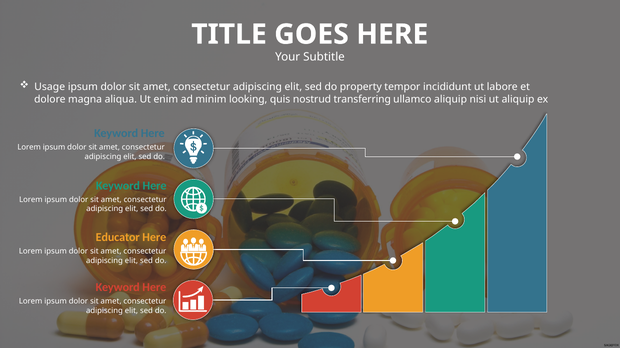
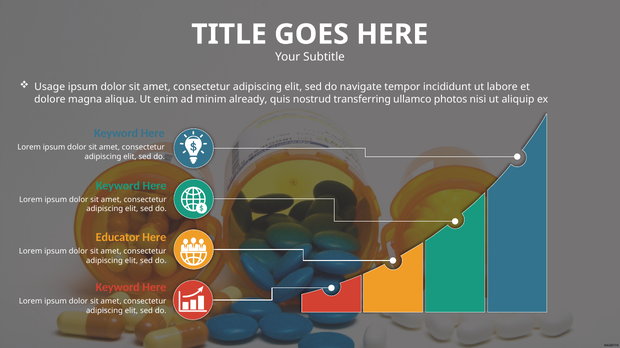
property: property -> navigate (361, 87)
looking: looking -> already (248, 99)
ullamco aliquip: aliquip -> photos (451, 99)
